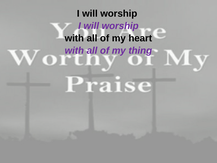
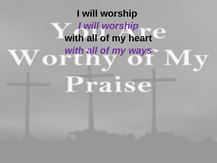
thing: thing -> ways (140, 51)
